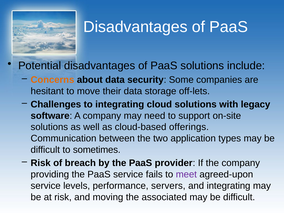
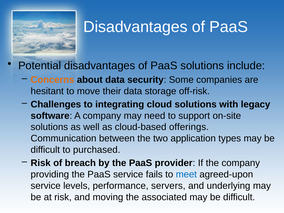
off-lets: off-lets -> off-risk (194, 91)
sometimes: sometimes -> purchased (97, 150)
meet colour: purple -> blue (186, 174)
and integrating: integrating -> underlying (228, 186)
